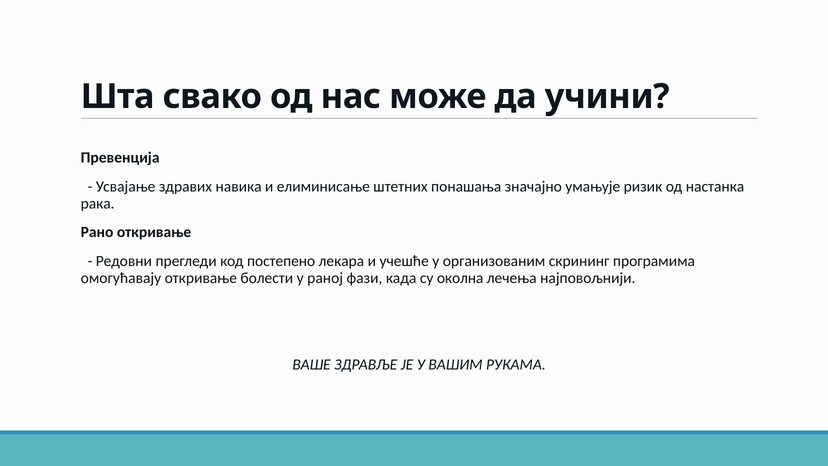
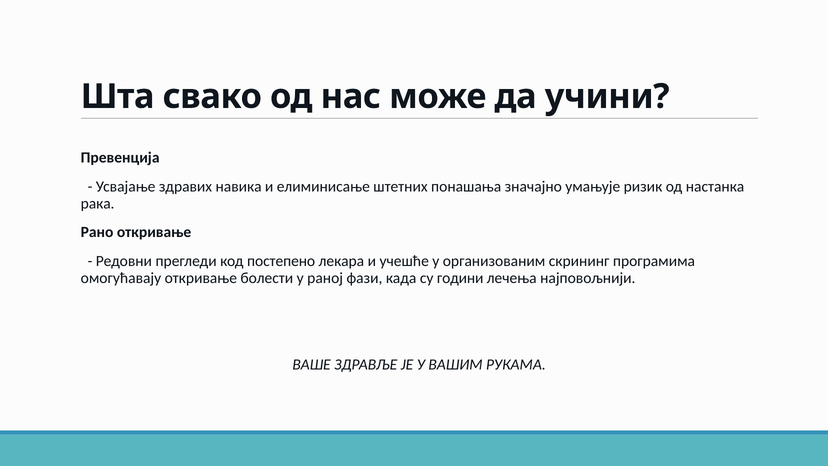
околна: околна -> години (460, 278)
